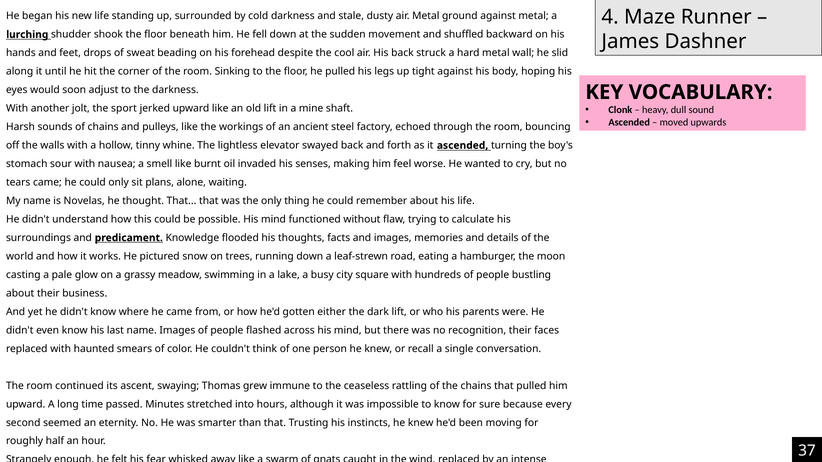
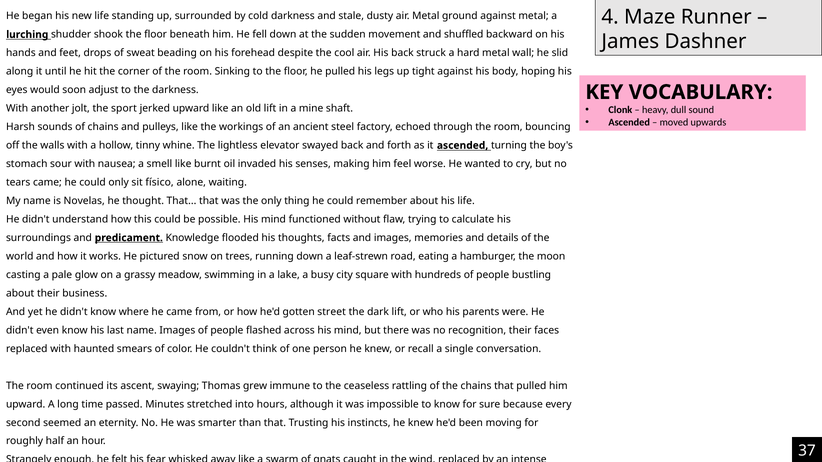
plans: plans -> físico (160, 183)
either: either -> street (332, 312)
